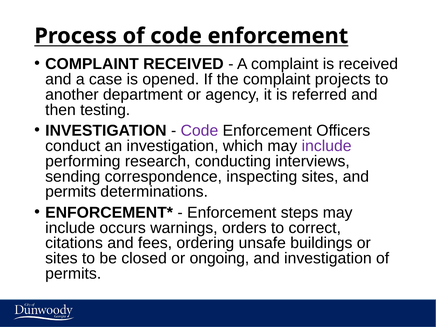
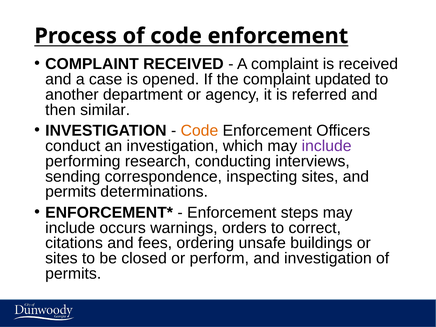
projects: projects -> updated (343, 79)
testing: testing -> similar (105, 110)
Code colour: purple -> orange (199, 131)
ongoing: ongoing -> perform (219, 258)
